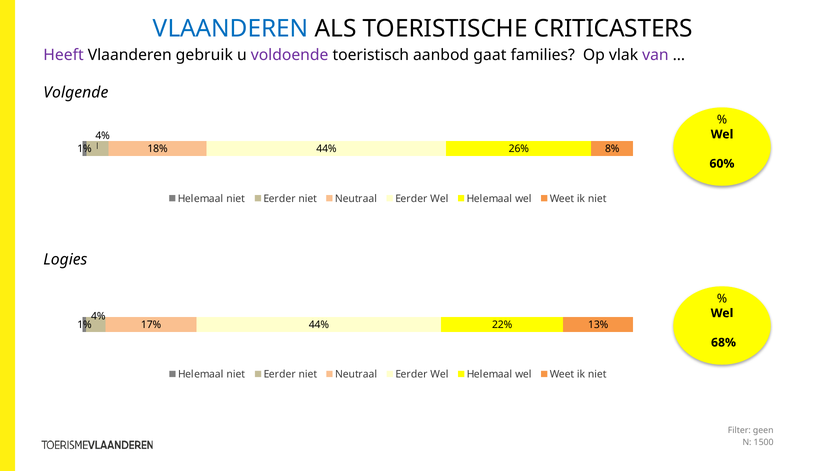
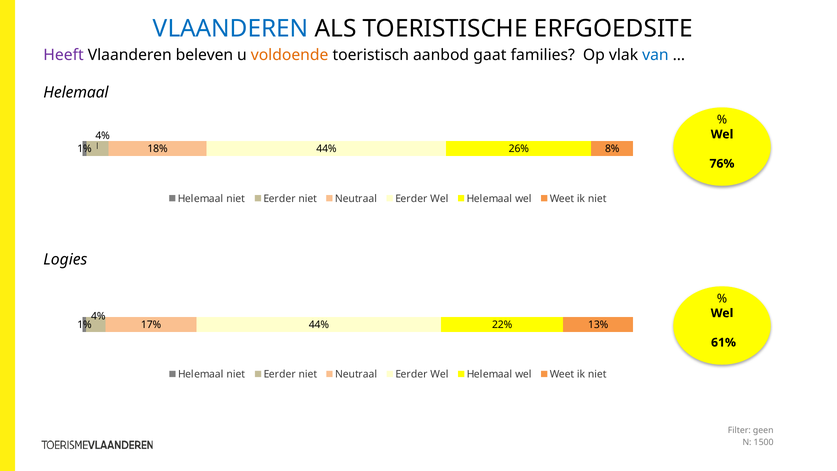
CRITICASTERS: CRITICASTERS -> ERFGOEDSITE (613, 29)
gebruik: gebruik -> beleven (204, 55)
voldoende colour: purple -> orange (290, 55)
van colour: purple -> blue (655, 55)
Volgende: Volgende -> Helemaal (76, 93)
60%: 60% -> 76% (722, 164)
68%: 68% -> 61% (724, 342)
